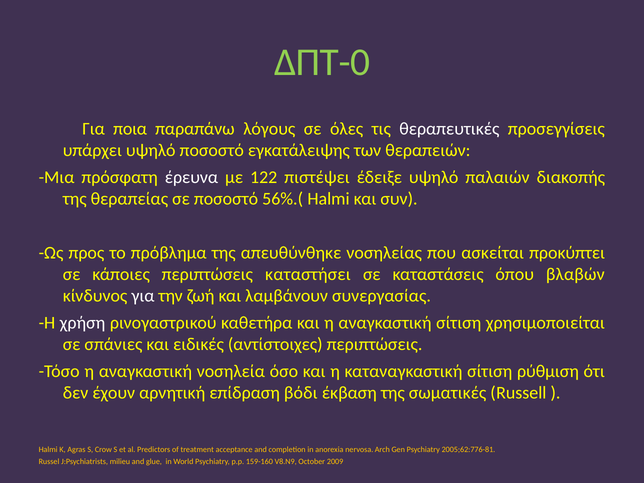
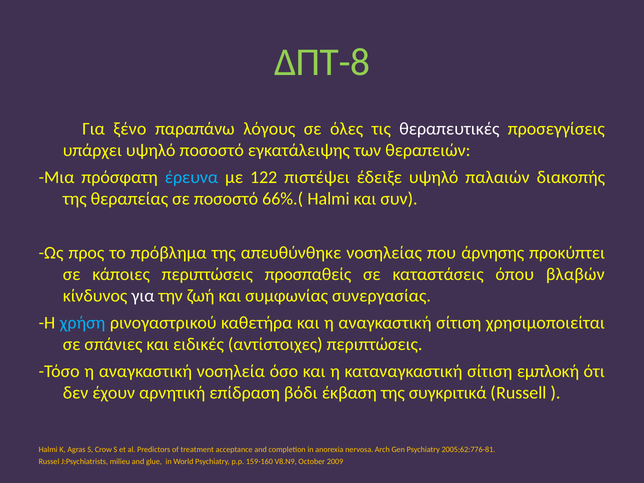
ΔΠΤ-0: ΔΠΤ-0 -> ΔΠΤ-8 (322, 62)
ποια: ποια -> ξένο (130, 129)
έρευνα colour: white -> light blue (191, 177)
56%.(: 56%.( -> 66%.( (283, 199)
ασκείται: ασκείται -> άρνησης (493, 253)
καταστήσει: καταστήσει -> προσπαθείς (308, 274)
λαμβάνουν: λαμβάνουν -> συμφωνίας (287, 296)
χρήση colour: white -> light blue (83, 323)
ρύθμιση: ρύθμιση -> εμπλοκή (548, 371)
σωματικές: σωματικές -> συγκριτικά (448, 393)
